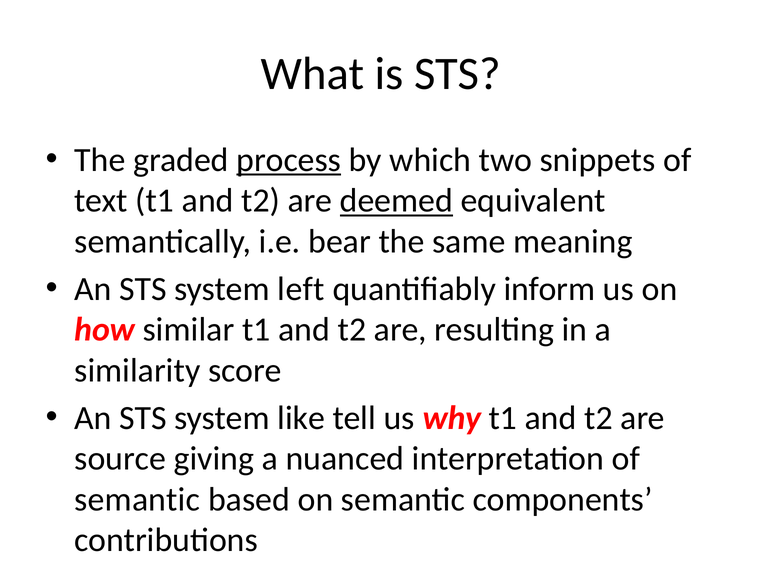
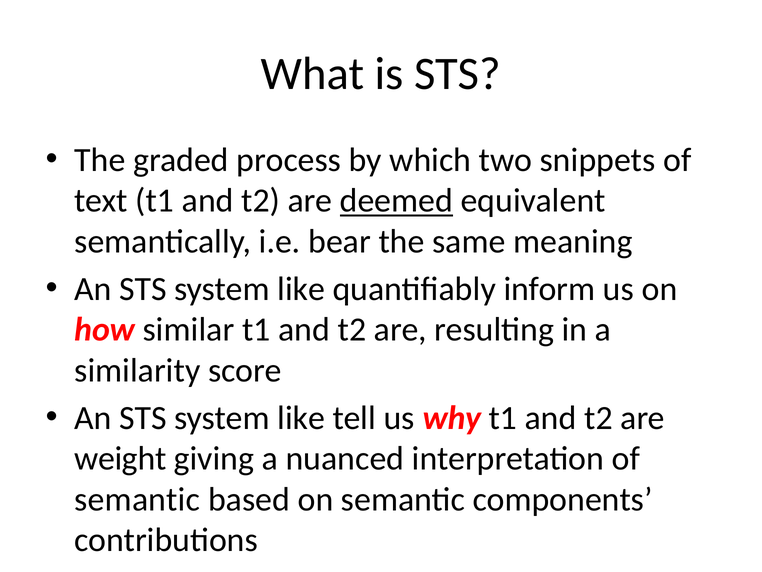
process underline: present -> none (289, 160)
left: left -> like (301, 289)
source: source -> weight (120, 458)
